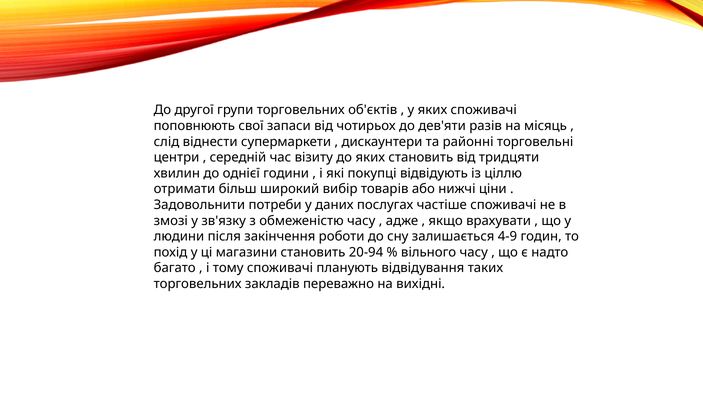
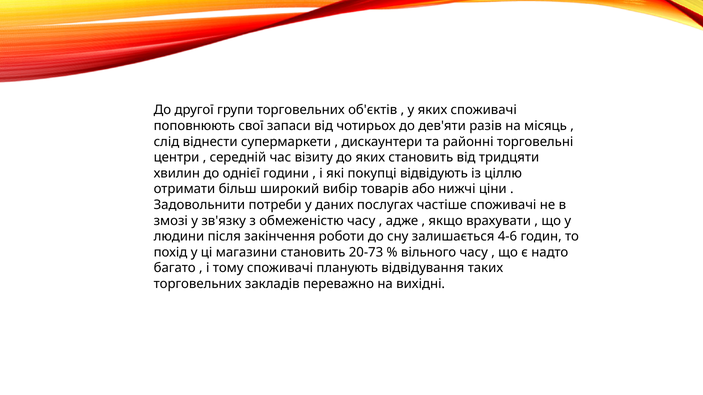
4-9: 4-9 -> 4-6 (507, 237)
20-94: 20-94 -> 20-73 (366, 253)
